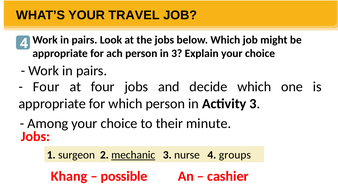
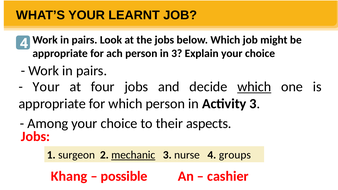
TRAVEL: TRAVEL -> LEARNT (134, 15)
Four: Four -> Your (46, 87)
which underline: none -> present (254, 87)
minute: minute -> aspects (209, 123)
